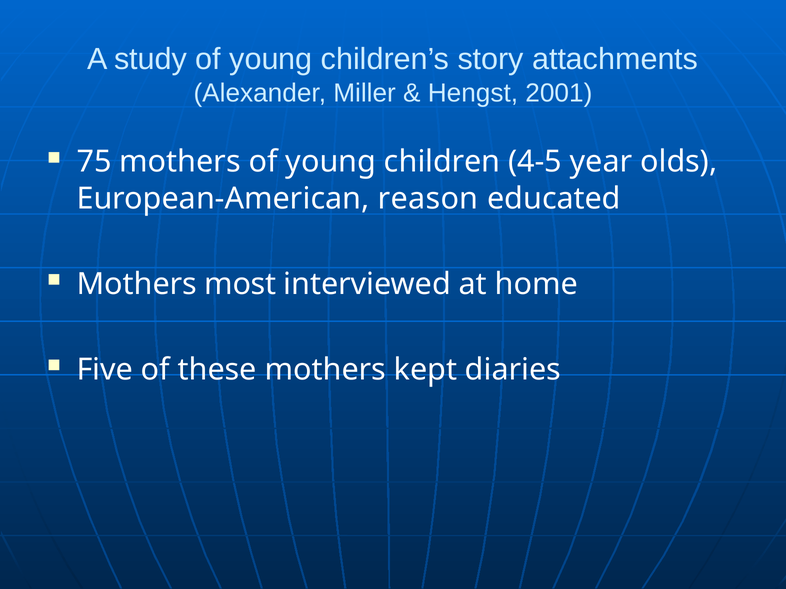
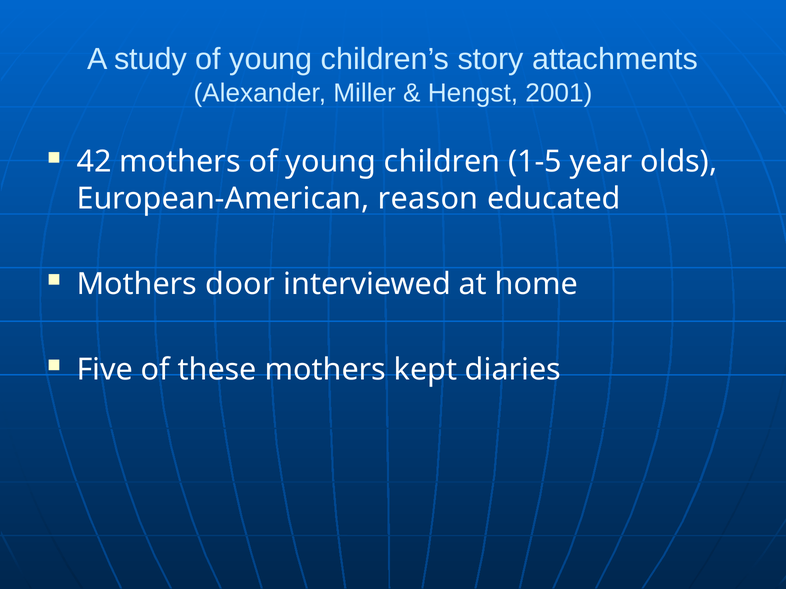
75: 75 -> 42 (94, 162)
4-5: 4-5 -> 1-5 (535, 162)
most: most -> door (240, 284)
